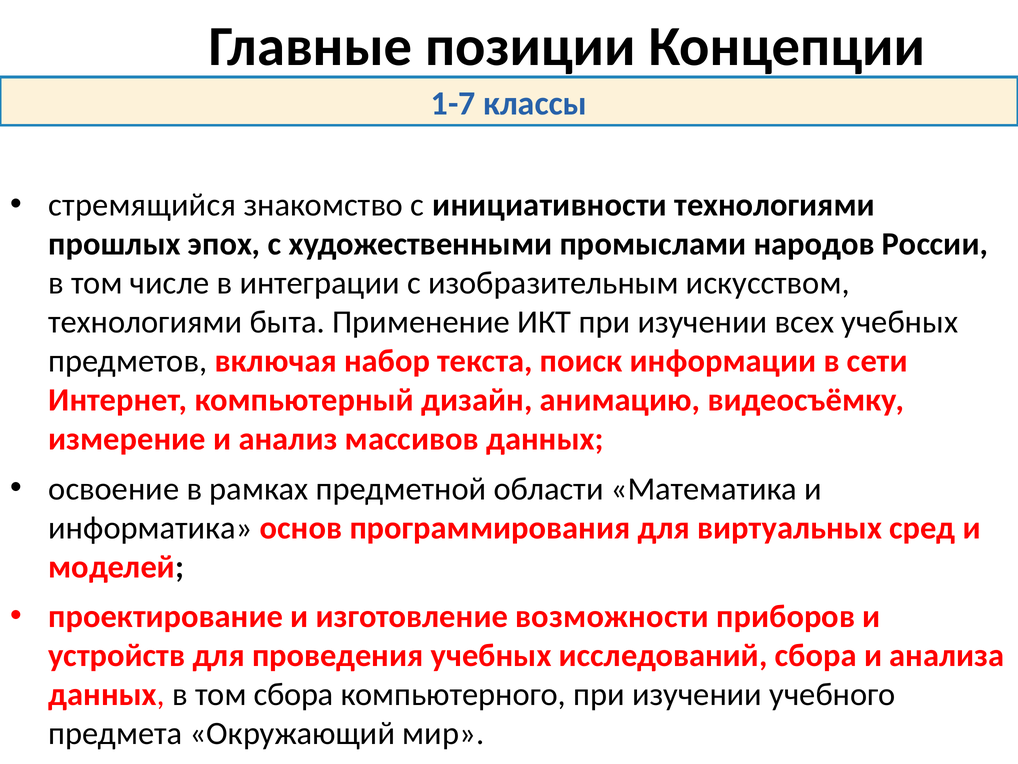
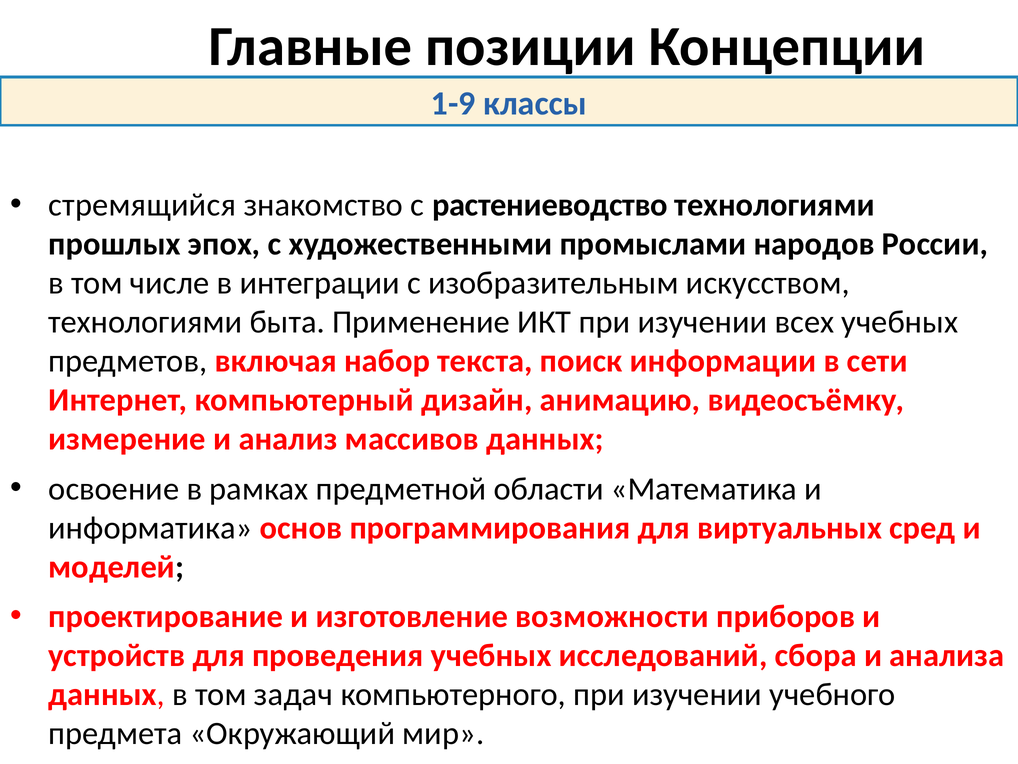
1-7: 1-7 -> 1-9 (453, 104)
инициативности: инициативности -> растениеводство (550, 205)
том сбора: сбора -> задач (293, 694)
